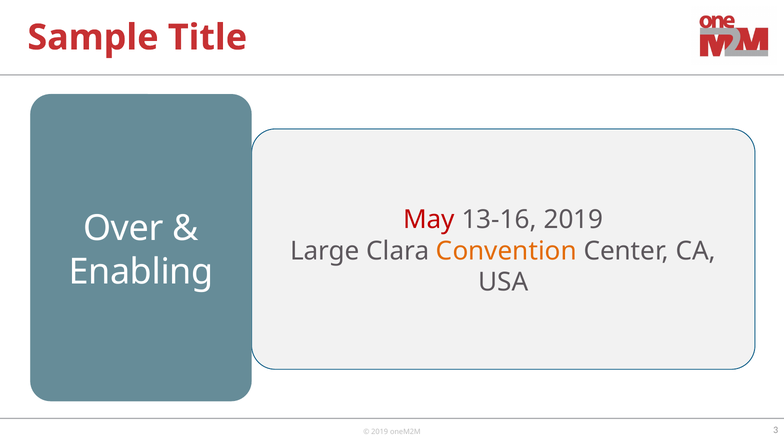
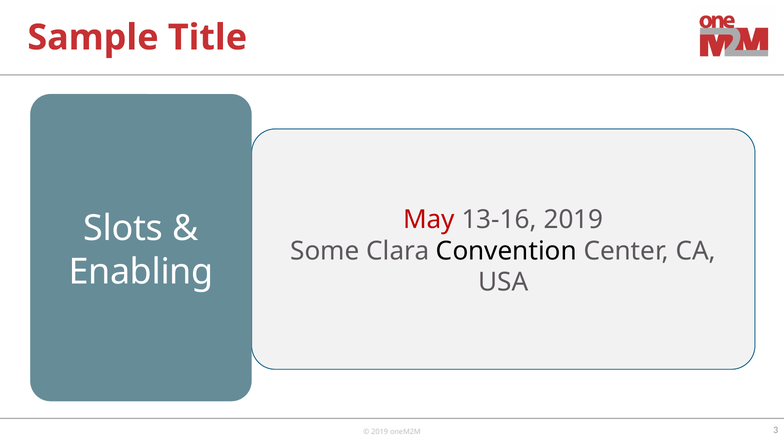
Over: Over -> Slots (123, 229)
Large: Large -> Some (325, 251)
Convention colour: orange -> black (506, 251)
